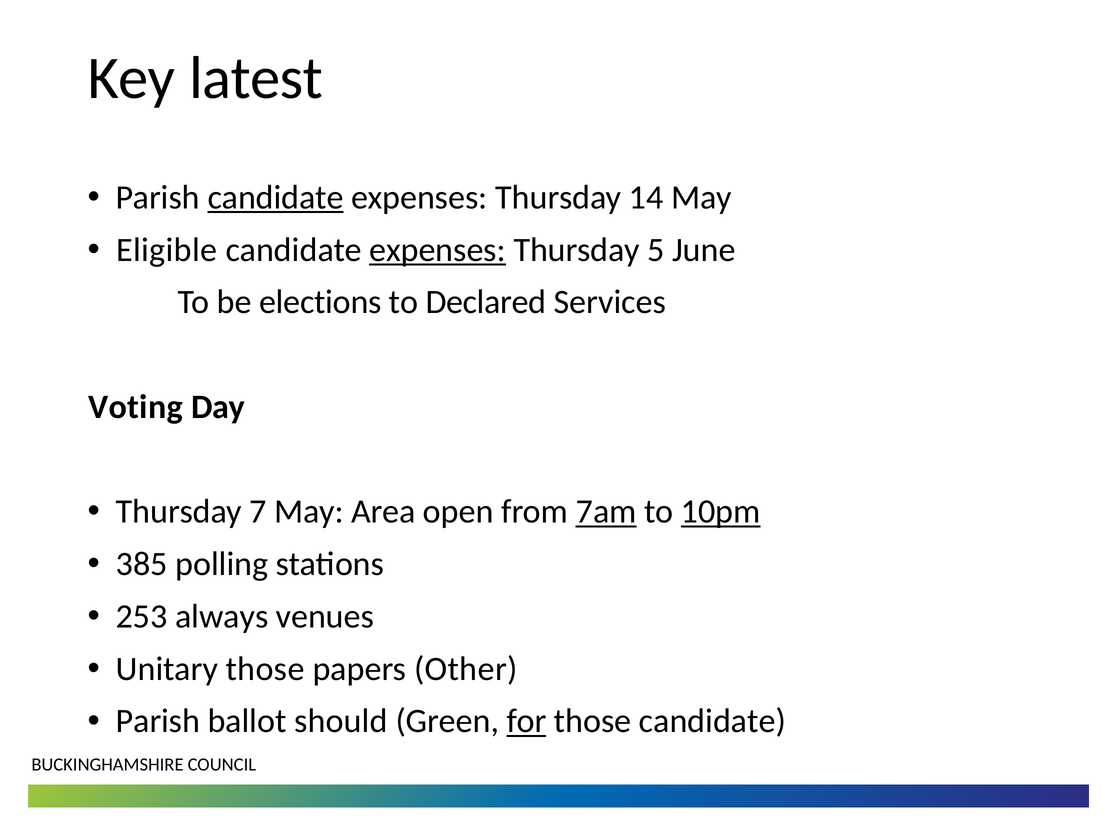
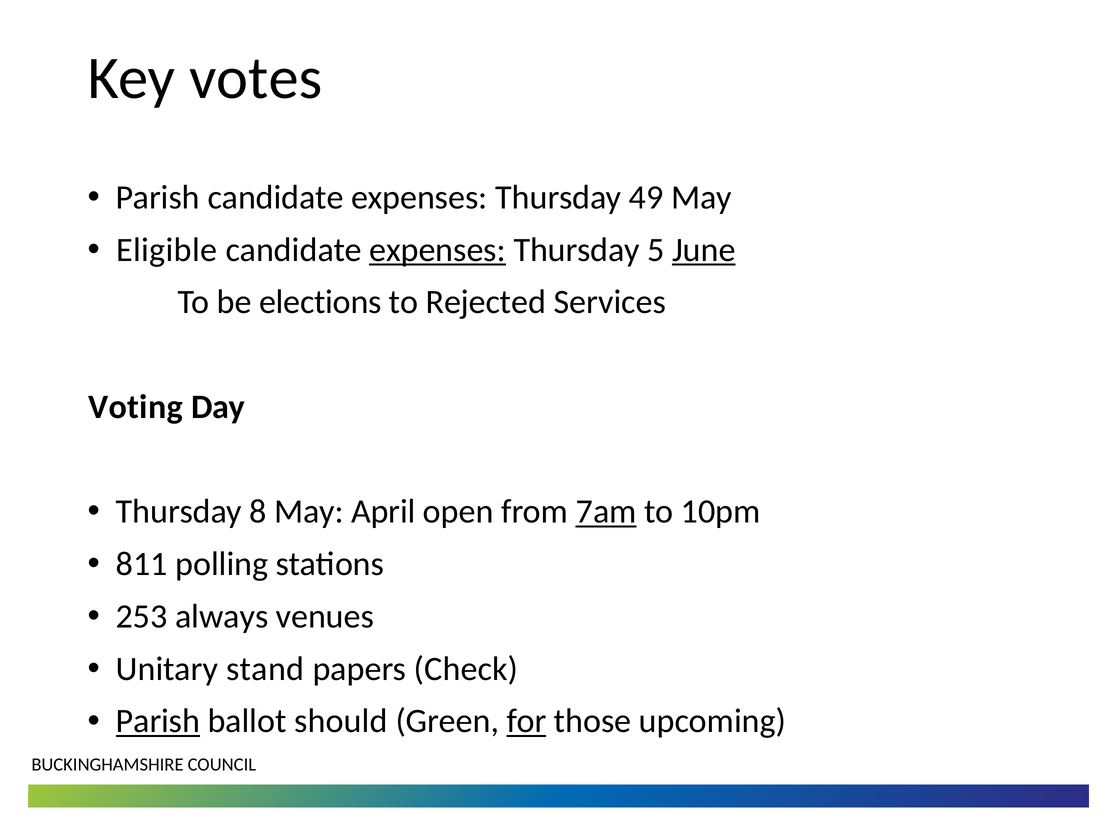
latest: latest -> votes (256, 78)
candidate underline: present -> none (276, 197)
14: 14 -> 49 (646, 197)
June underline: none -> present (704, 250)
Declared: Declared -> Rejected (486, 302)
7: 7 -> 8 (258, 511)
Area: Area -> April (383, 511)
10pm underline: present -> none (721, 511)
385: 385 -> 811 (142, 564)
Unitary those: those -> stand (265, 669)
Other: Other -> Check (466, 669)
Parish underline: none -> present (158, 721)
those candidate: candidate -> upcoming (712, 721)
